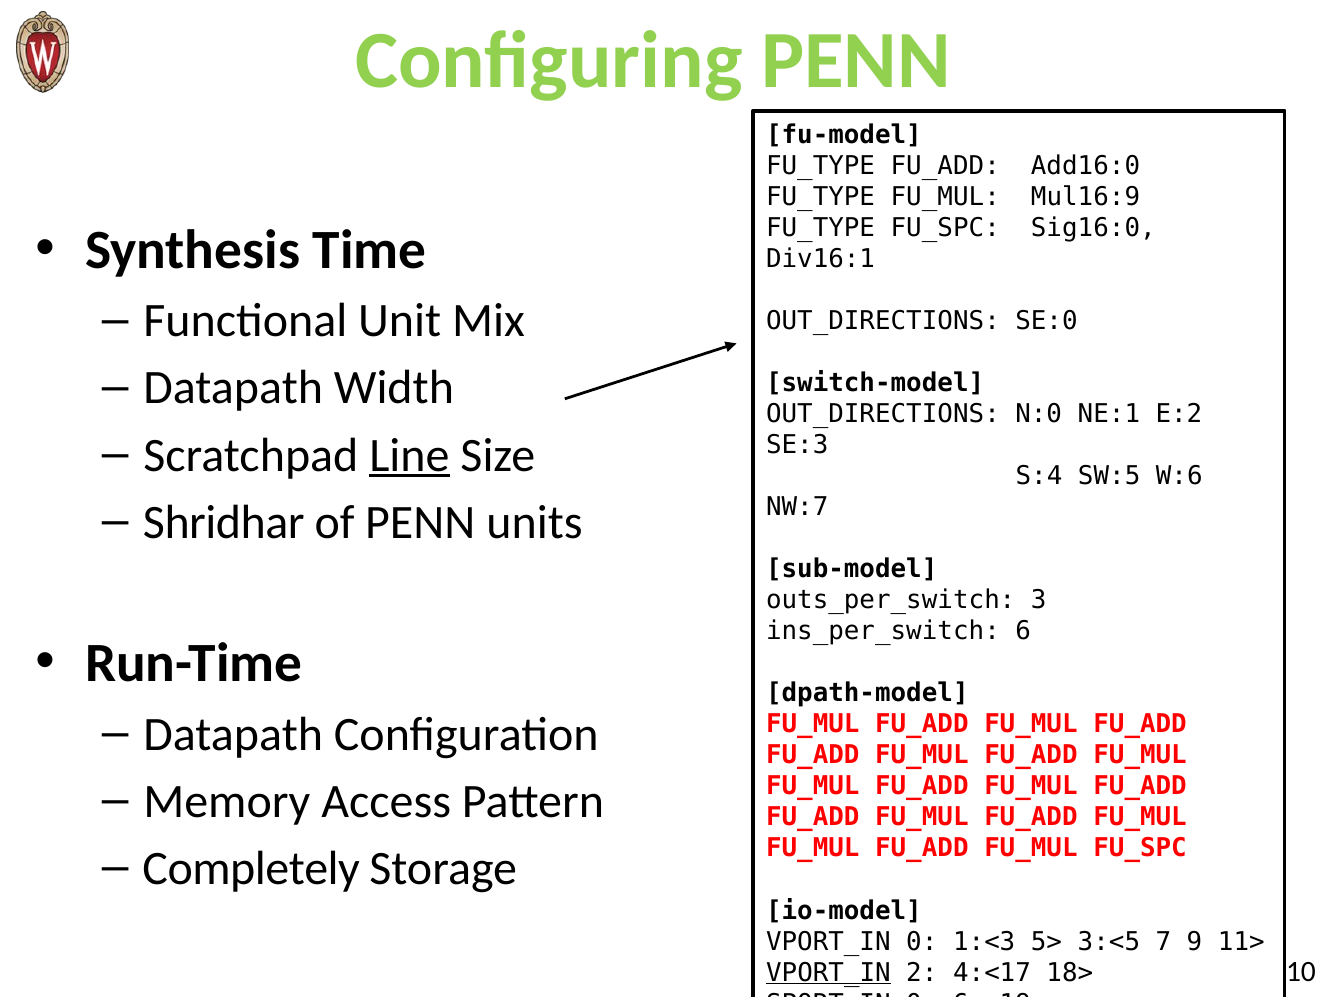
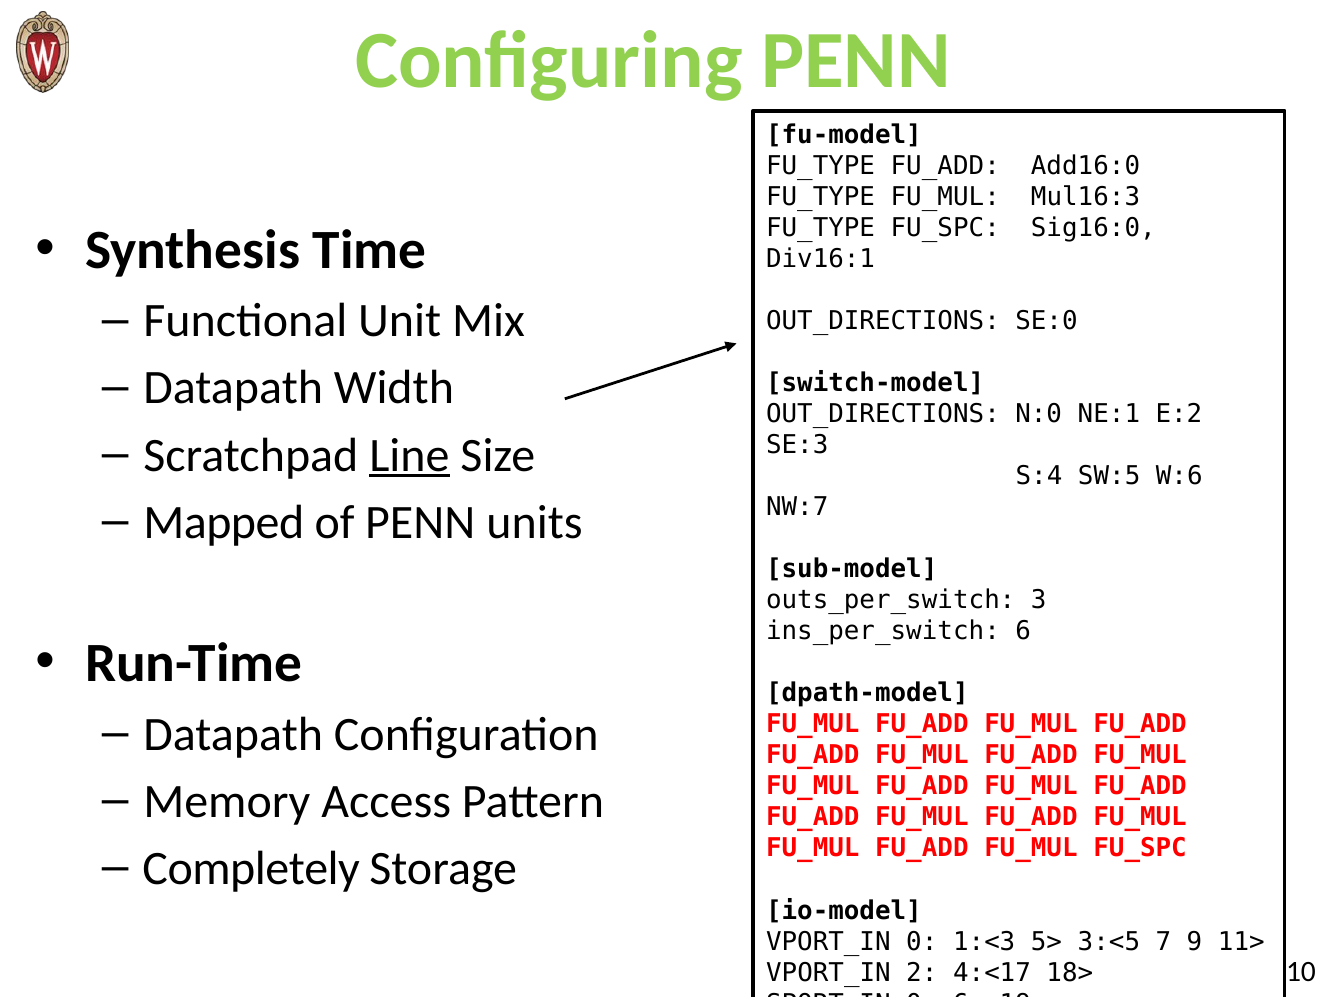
Mul16:9: Mul16:9 -> Mul16:3 (1086, 197)
Shridhar: Shridhar -> Mapped (224, 522)
VPORT_IN underline: present -> none (828, 972)
